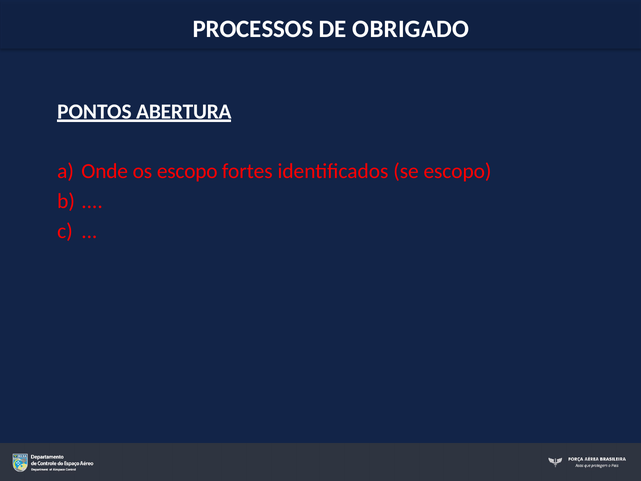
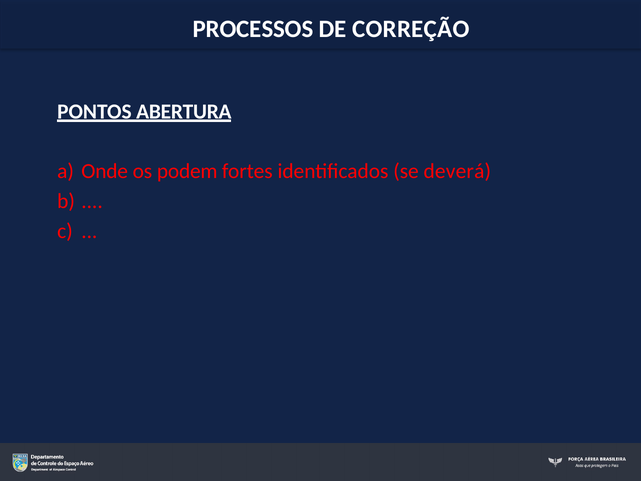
OBRIGADO: OBRIGADO -> CORREÇÃO (411, 29)
os escopo: escopo -> podem (187, 171)
se escopo: escopo -> deverá (457, 171)
